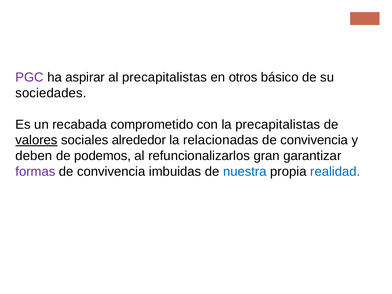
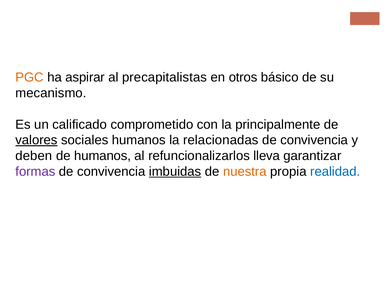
PGC colour: purple -> orange (30, 77)
sociedades: sociedades -> mecanismo (51, 93)
recabada: recabada -> calificado (80, 124)
la precapitalistas: precapitalistas -> principalmente (278, 124)
sociales alrededor: alrededor -> humanos (139, 140)
de podemos: podemos -> humanos (103, 156)
gran: gran -> lleva (267, 156)
imbuidas underline: none -> present (175, 171)
nuestra colour: blue -> orange (245, 171)
